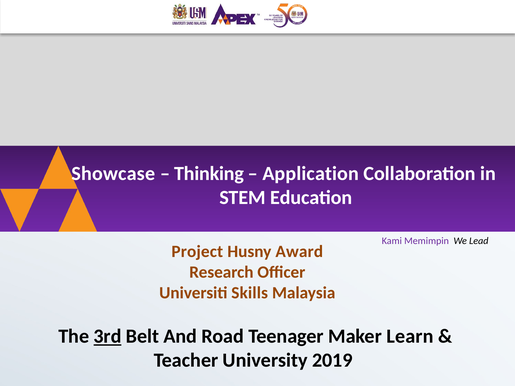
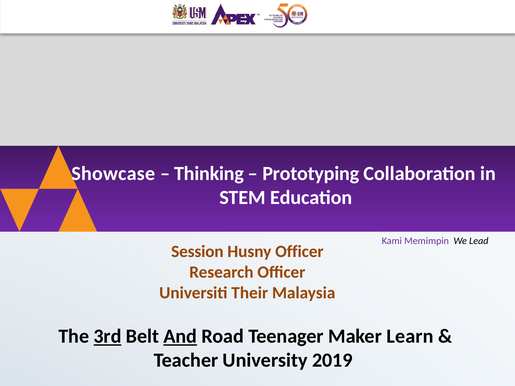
Application: Application -> Prototyping (311, 174)
Project: Project -> Session (197, 252)
Husny Award: Award -> Officer (299, 252)
Skills: Skills -> Their (250, 293)
And underline: none -> present (180, 337)
